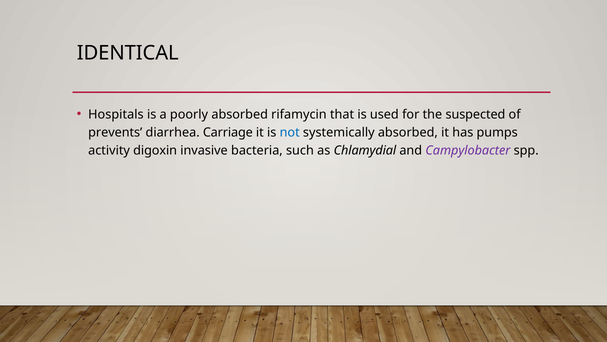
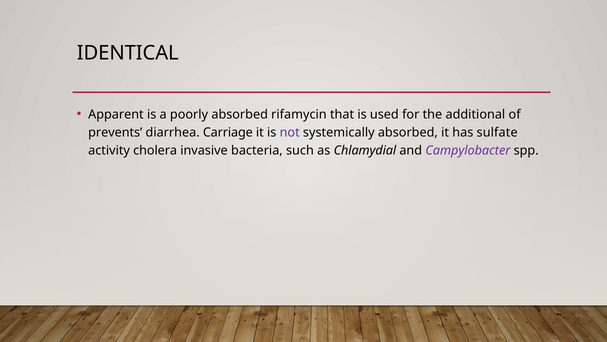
Hospitals: Hospitals -> Apparent (116, 114)
suspected: suspected -> additional (475, 114)
not colour: blue -> purple (290, 132)
pumps: pumps -> sulfate (497, 132)
digoxin: digoxin -> cholera (155, 151)
